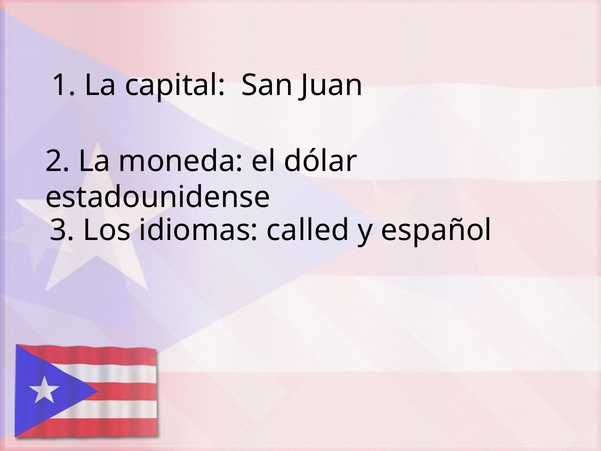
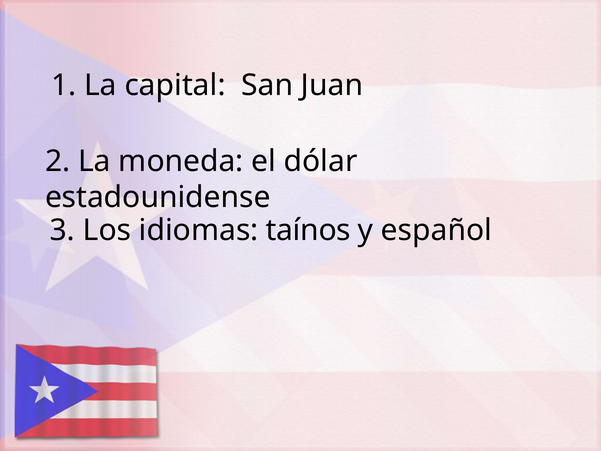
called: called -> taínos (308, 230)
